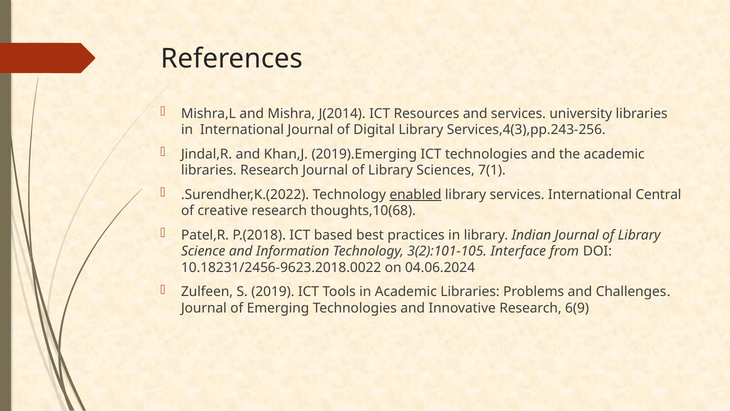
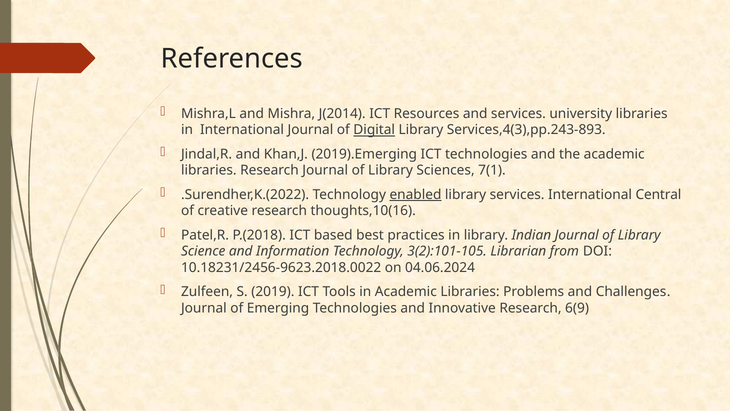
Digital underline: none -> present (374, 130)
Services,4(3),pp.243-256: Services,4(3),pp.243-256 -> Services,4(3),pp.243-893 (526, 130)
thoughts,10(68: thoughts,10(68 -> thoughts,10(16 (363, 211)
Interface: Interface -> Librarian (518, 251)
